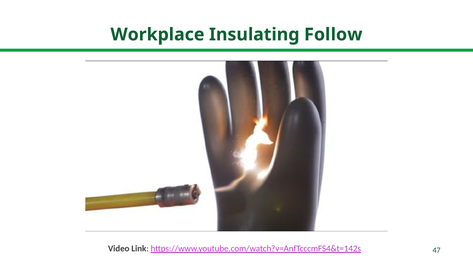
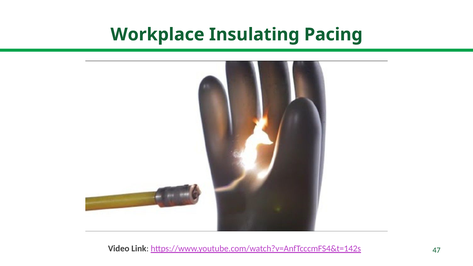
Follow: Follow -> Pacing (333, 35)
